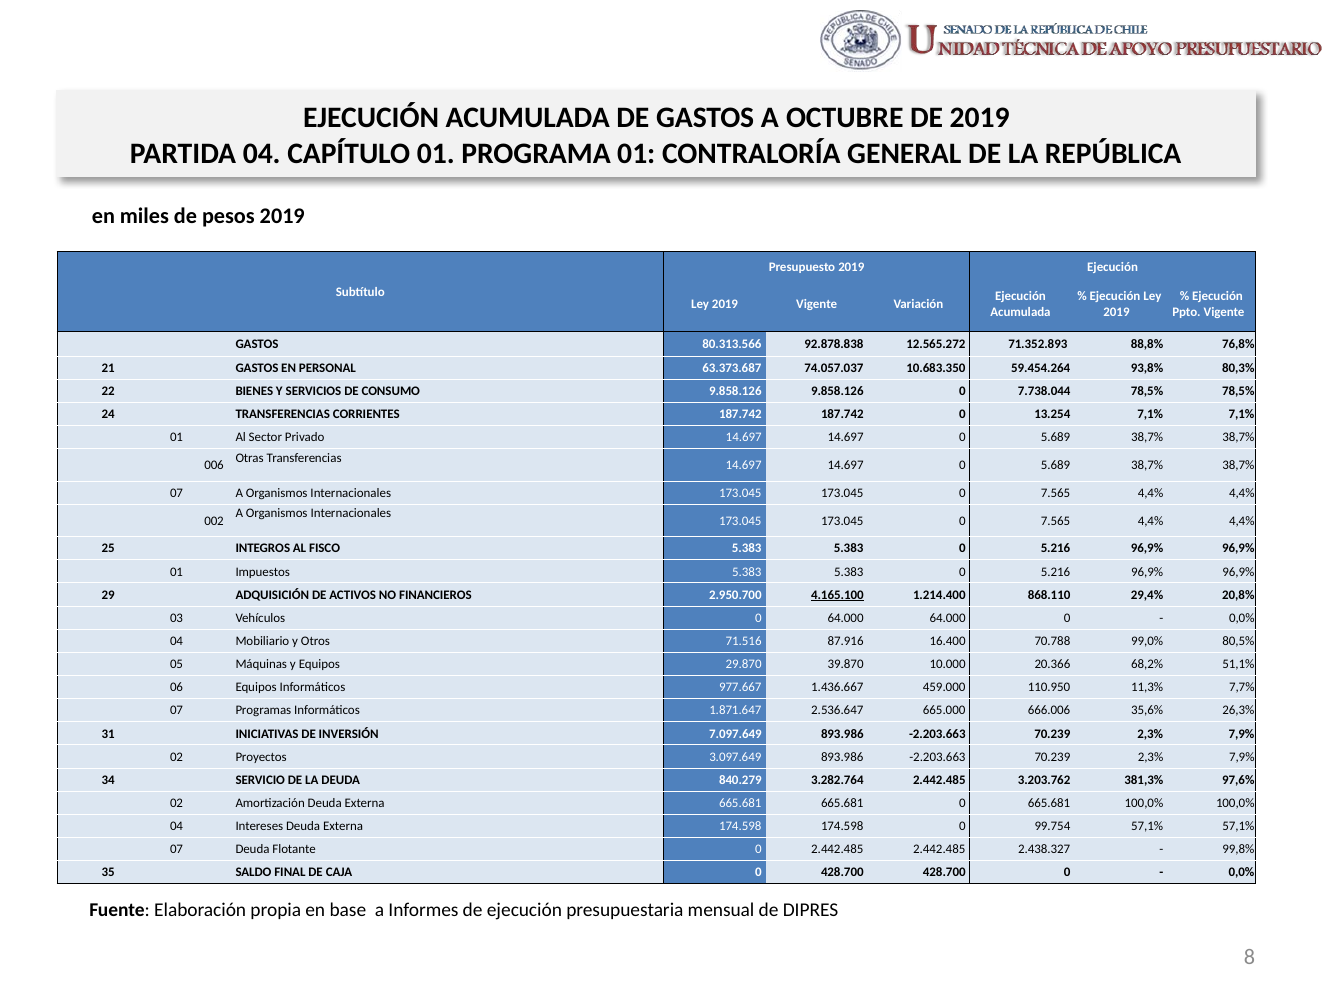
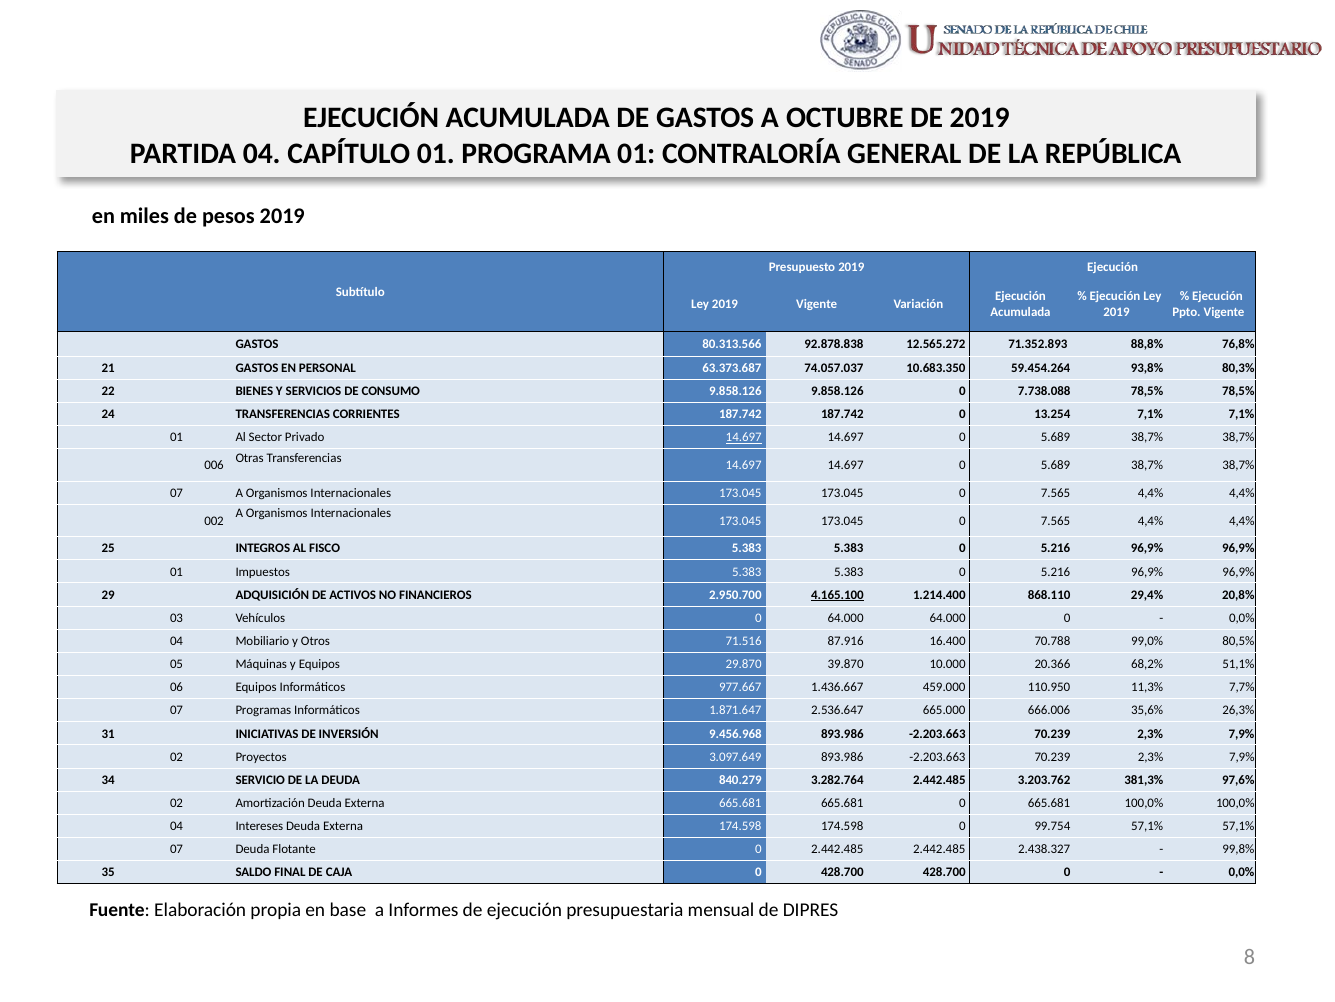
7.738.044: 7.738.044 -> 7.738.088 (1044, 391)
14.697 underline: none -> present (744, 437)
7.097.649: 7.097.649 -> 9.456.968 (735, 733)
